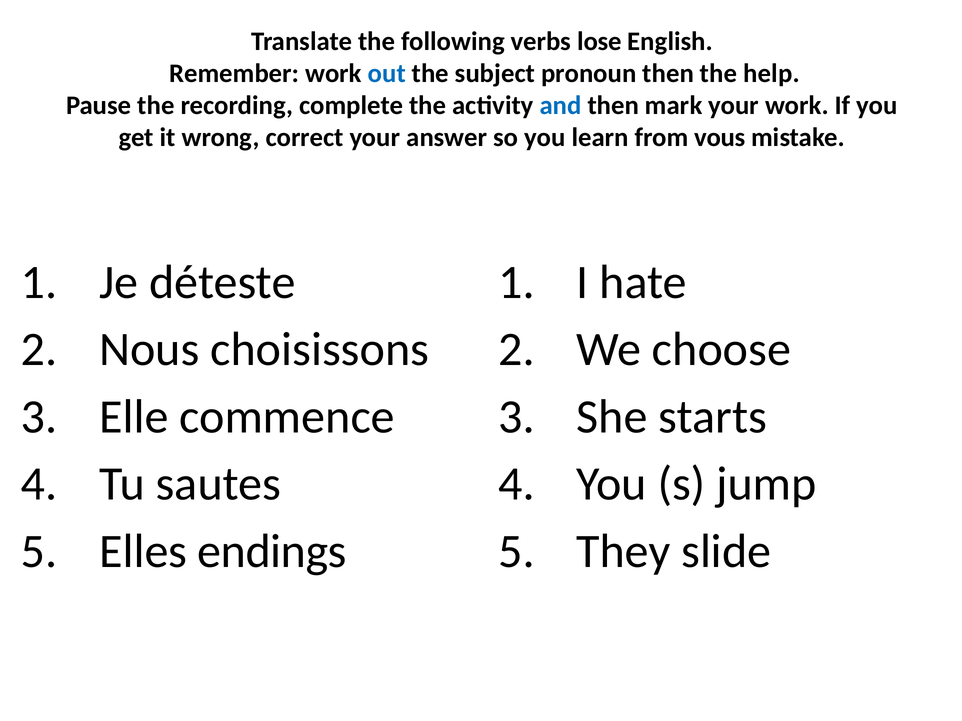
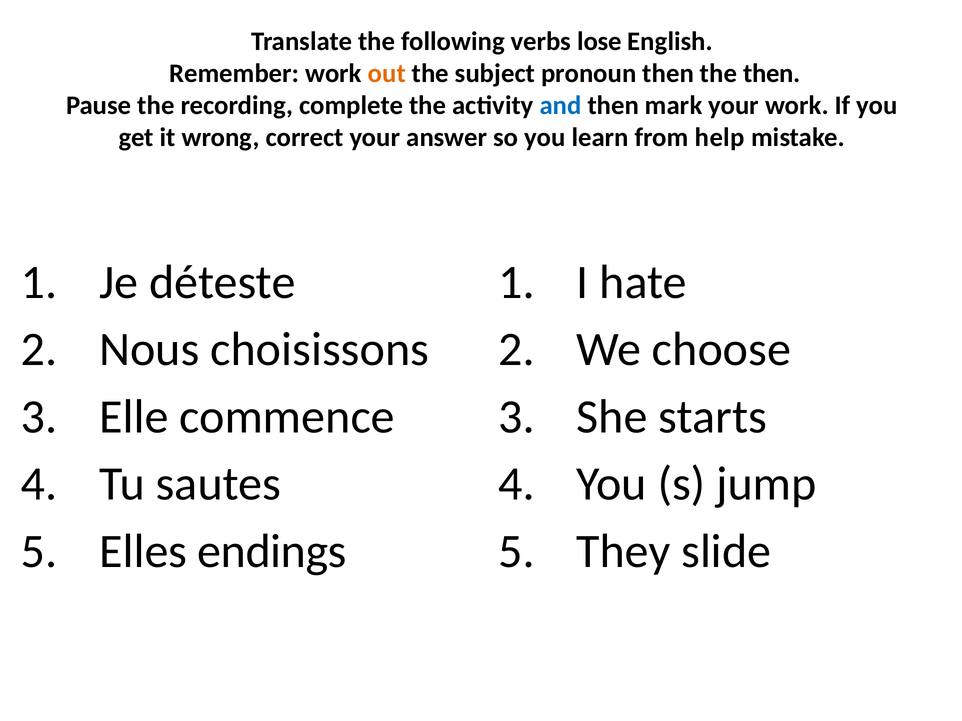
out colour: blue -> orange (387, 73)
the help: help -> then (772, 73)
vous: vous -> help (720, 138)
